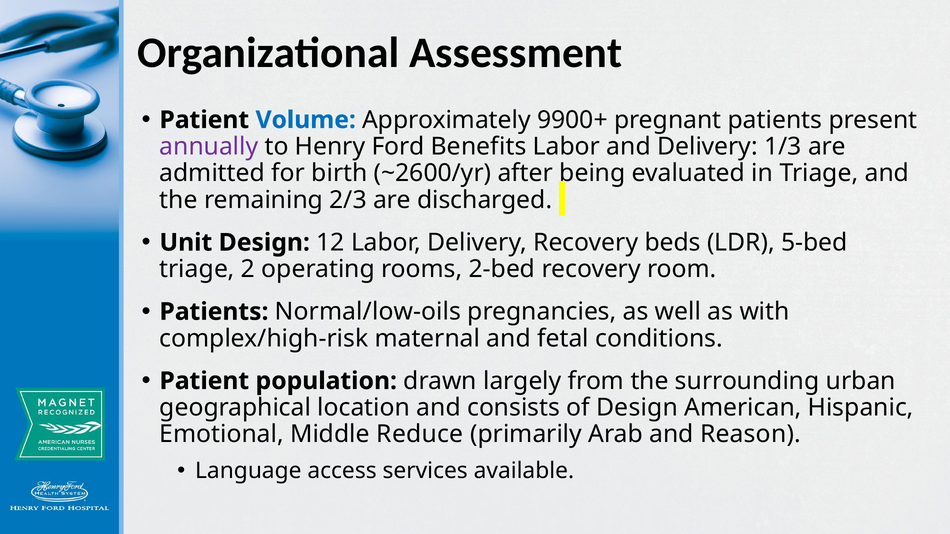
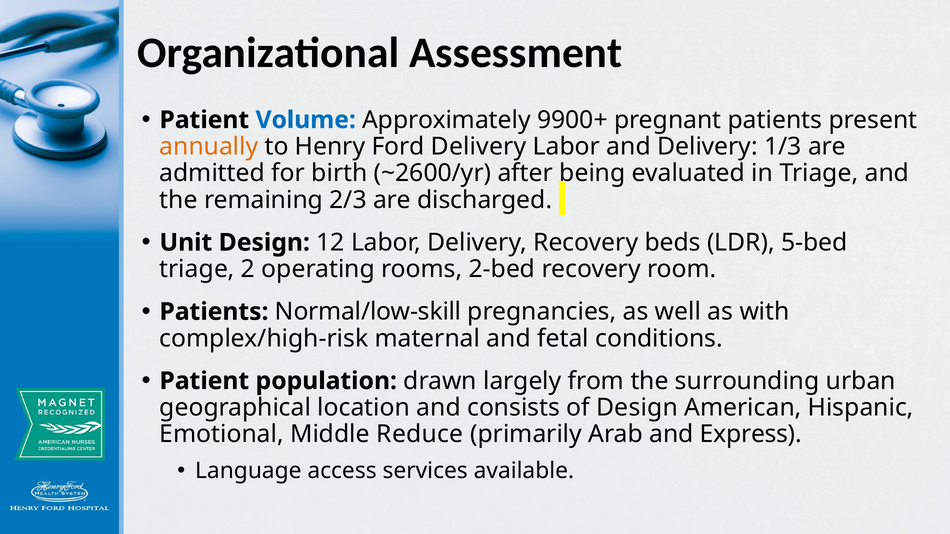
annually colour: purple -> orange (209, 147)
Ford Benefits: Benefits -> Delivery (479, 147)
Normal/low-oils: Normal/low-oils -> Normal/low-skill (368, 312)
Reason: Reason -> Express (751, 435)
